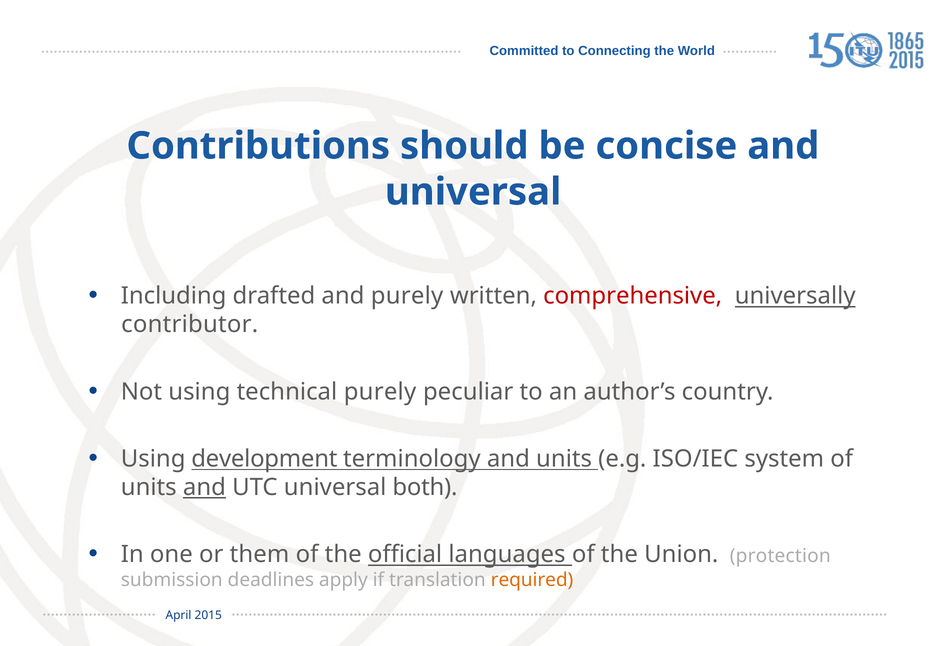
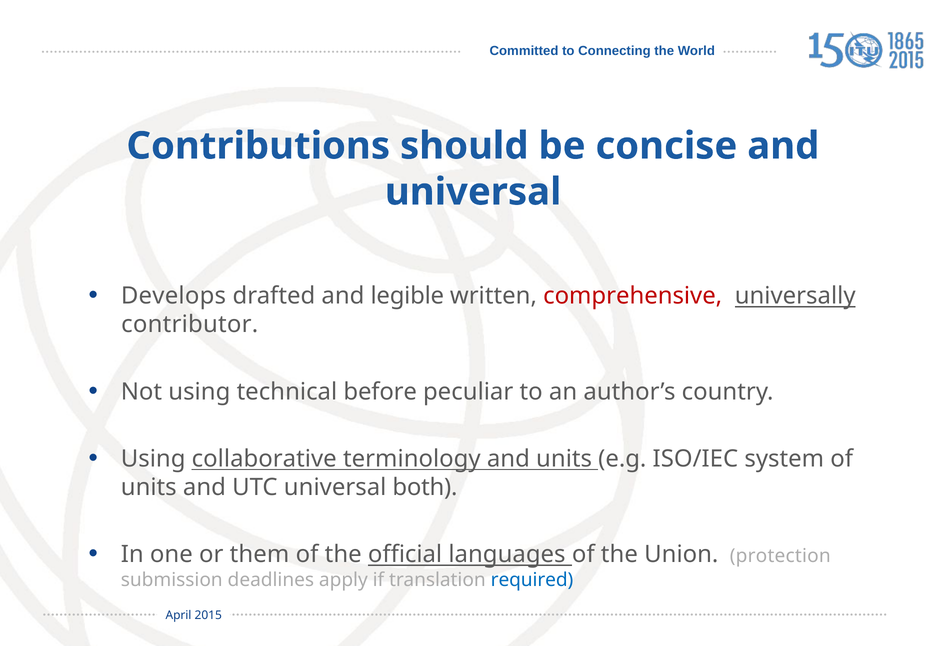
Including: Including -> Develops (173, 296)
and purely: purely -> legible (407, 296)
technical purely: purely -> before (380, 392)
development: development -> collaborative (264, 459)
and underline: present -> none (204, 487)
required colour: orange -> blue (532, 580)
